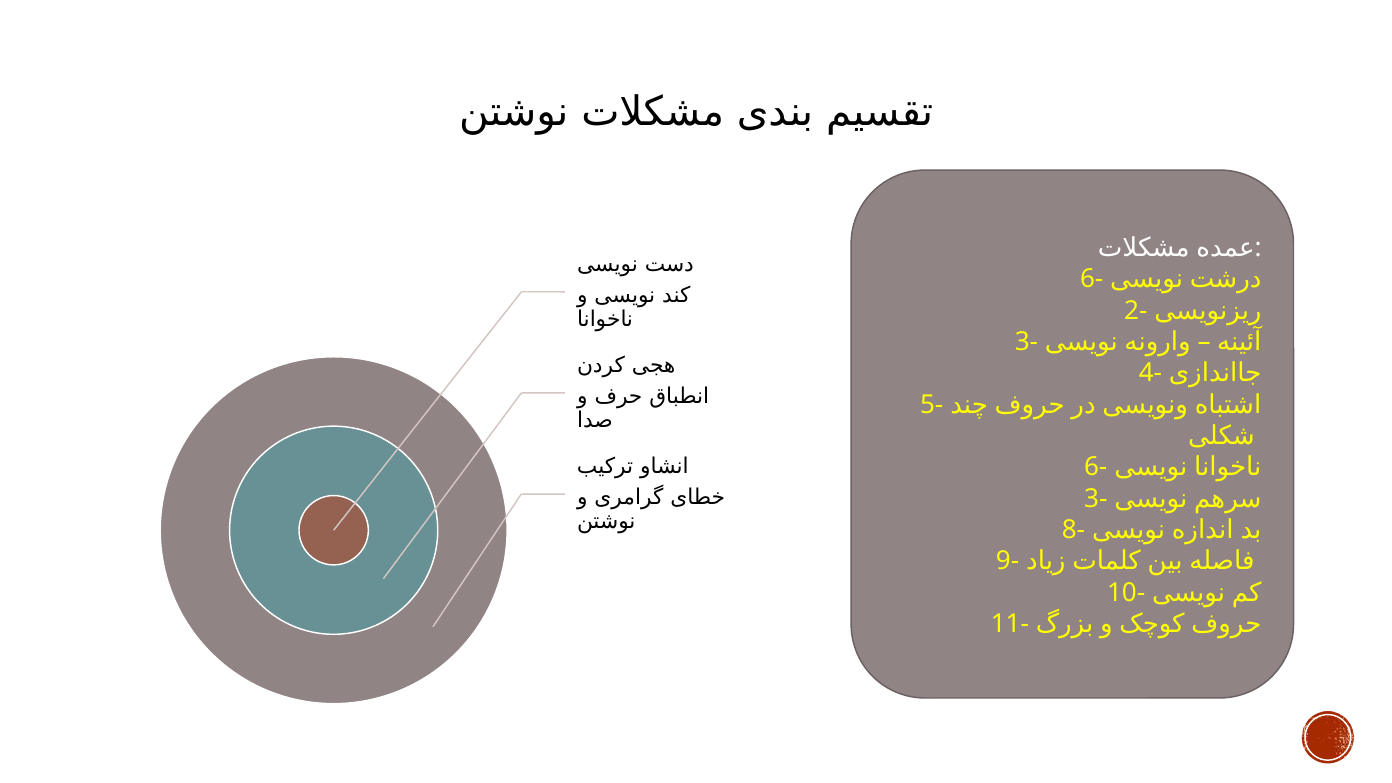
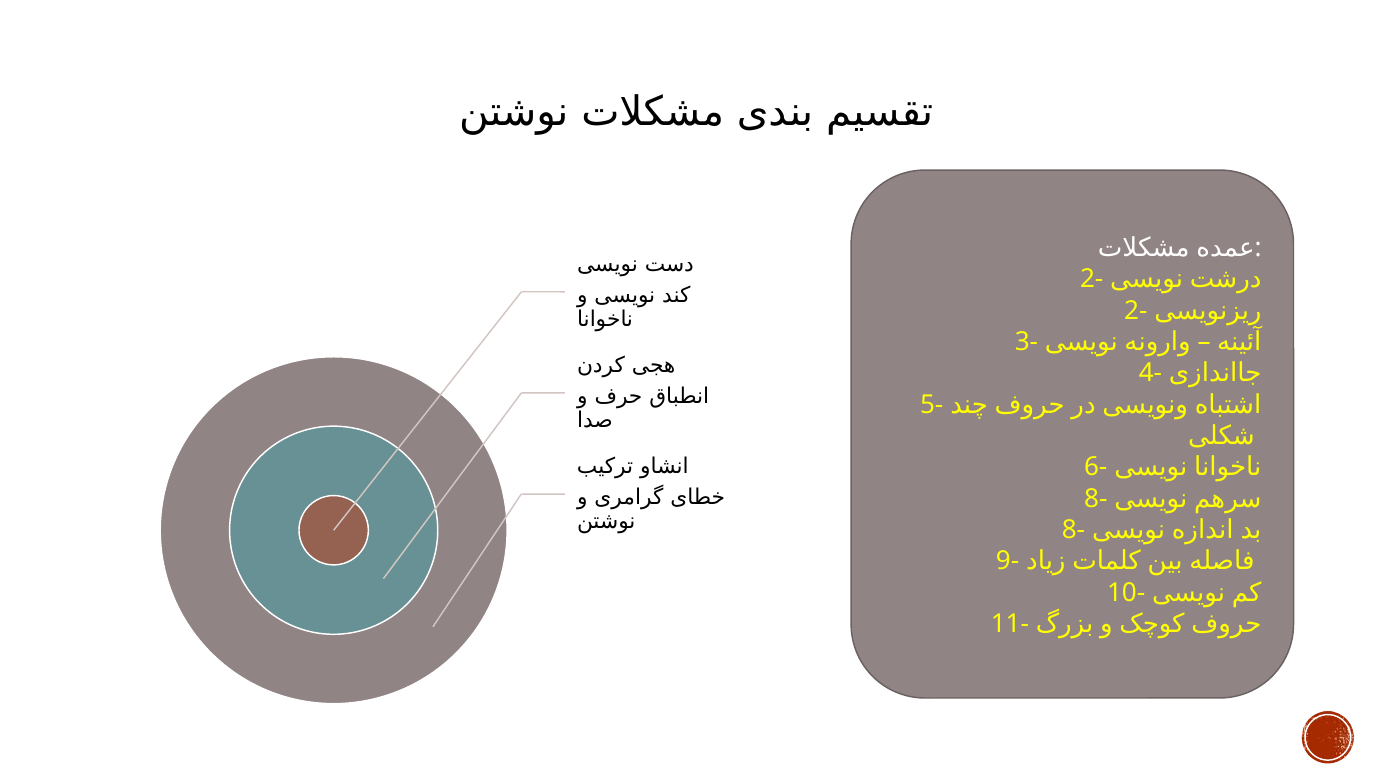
6-: 6- -> 2- (1092, 279)
3-: 3- -> 8- (1096, 498)
